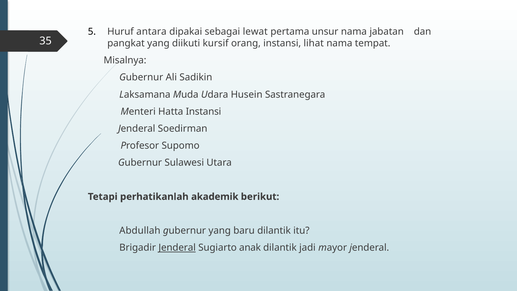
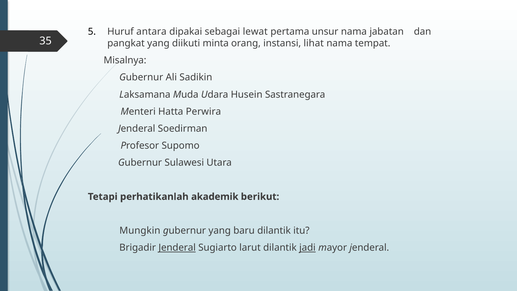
kursif: kursif -> minta (216, 43)
Hatta Instansi: Instansi -> Perwira (203, 111)
Abdullah: Abdullah -> Mungkin (140, 231)
anak: anak -> larut (250, 248)
jadi underline: none -> present (307, 248)
